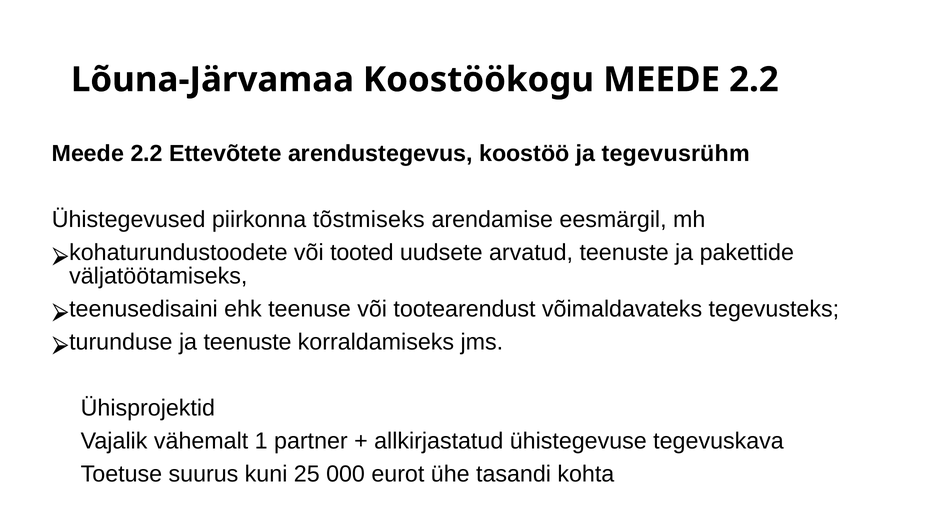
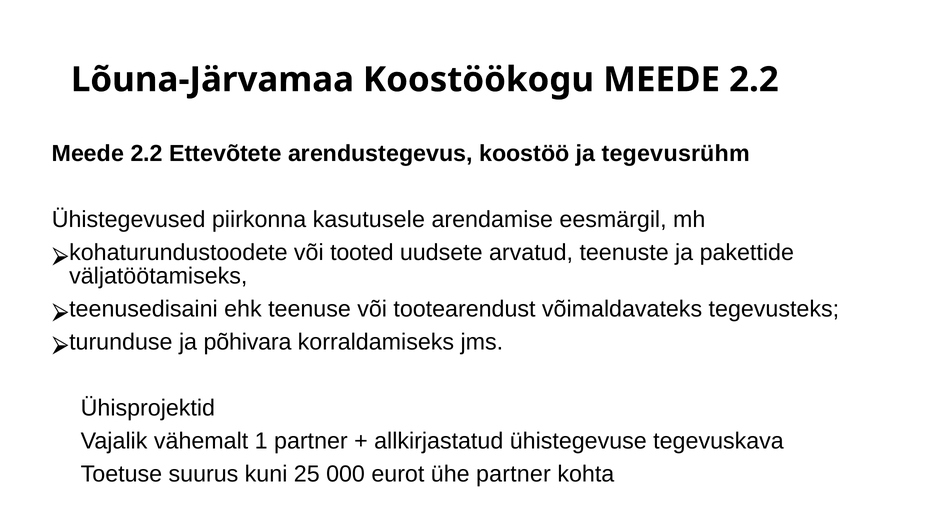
tõstmiseks: tõstmiseks -> kasutusele (369, 220)
ja teenuste: teenuste -> põhivara (248, 342)
ühe tasandi: tasandi -> partner (513, 474)
